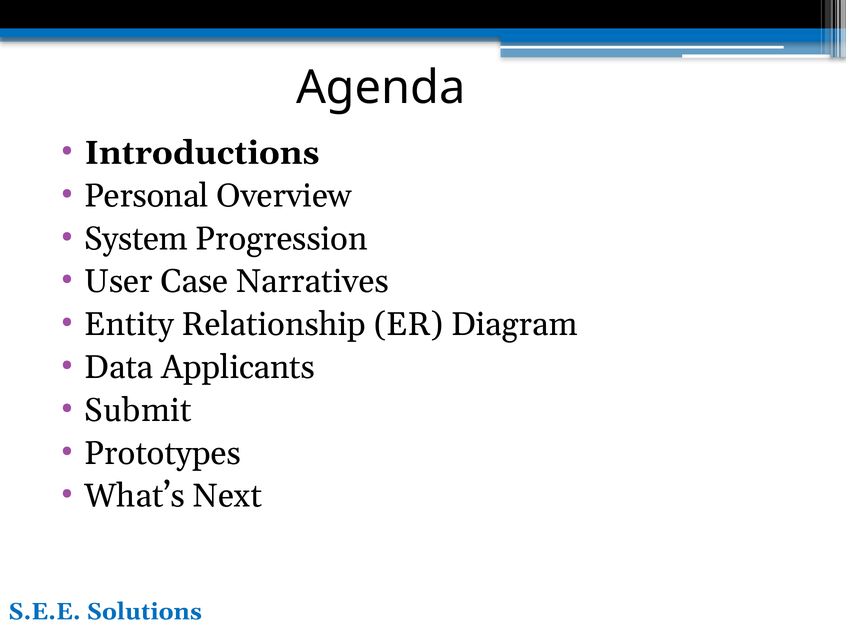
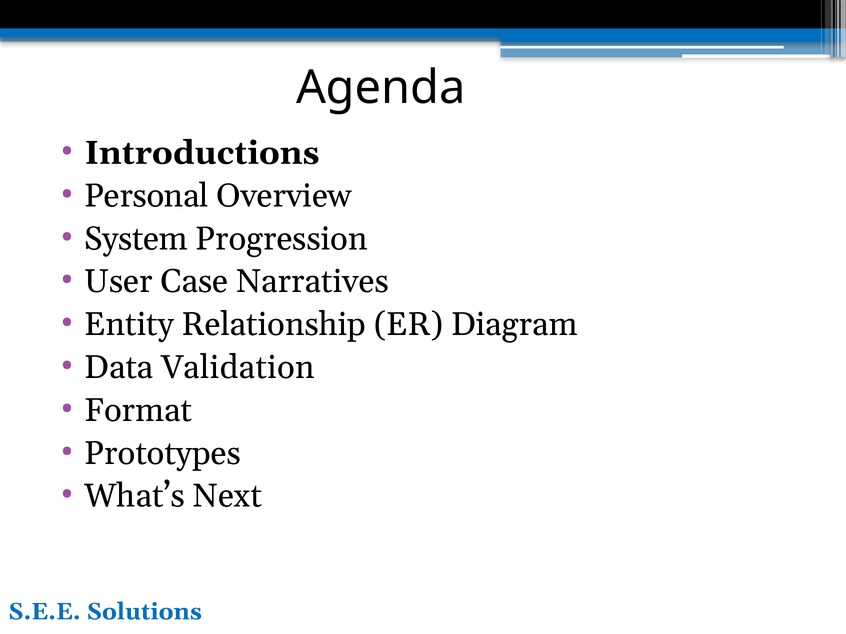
Applicants: Applicants -> Validation (238, 368)
Submit: Submit -> Format (138, 411)
